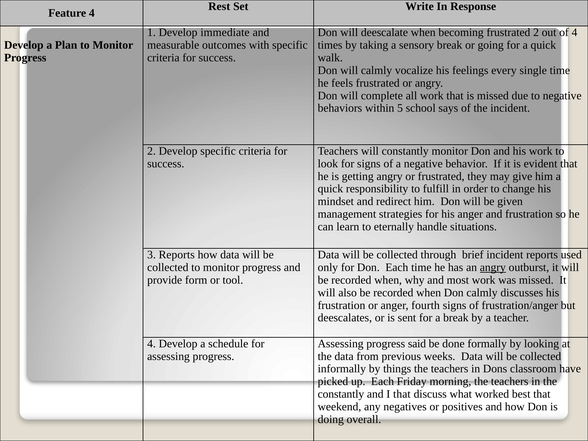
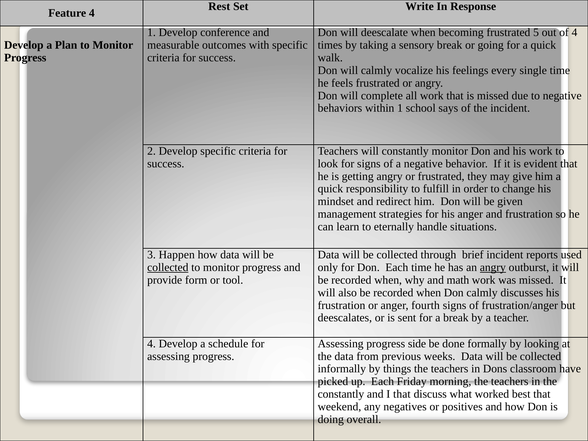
immediate: immediate -> conference (225, 32)
frustrated 2: 2 -> 5 (536, 32)
within 5: 5 -> 1 (400, 108)
3 Reports: Reports -> Happen (177, 255)
collected underline: none -> present (168, 267)
most: most -> math (458, 280)
said: said -> side (417, 344)
